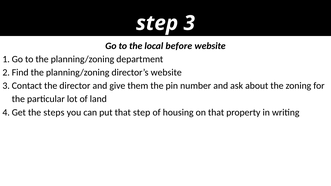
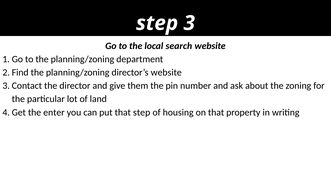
before: before -> search (179, 46)
steps: steps -> enter (54, 112)
